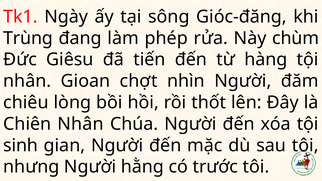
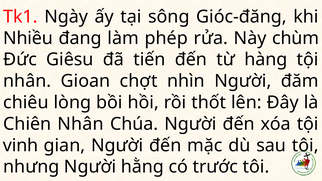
Trùng: Trùng -> Nhiều (28, 38)
sinh: sinh -> vinh (21, 145)
